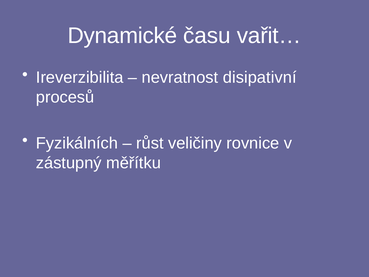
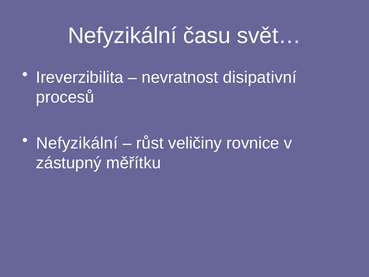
Dynamické: Dynamické -> Nefyzikální (122, 36)
vařit…: vařit… -> svět… (269, 36)
Fyzikálních: Fyzikálních -> Nefyzikální (77, 143)
